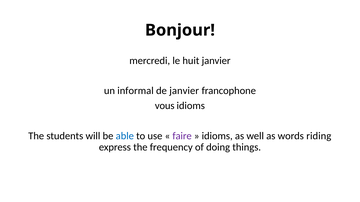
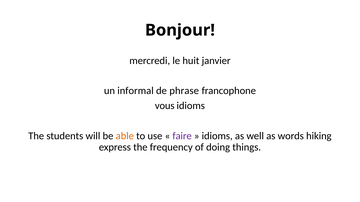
de janvier: janvier -> phrase (184, 91)
able colour: blue -> orange (125, 136)
riding: riding -> hiking (319, 136)
